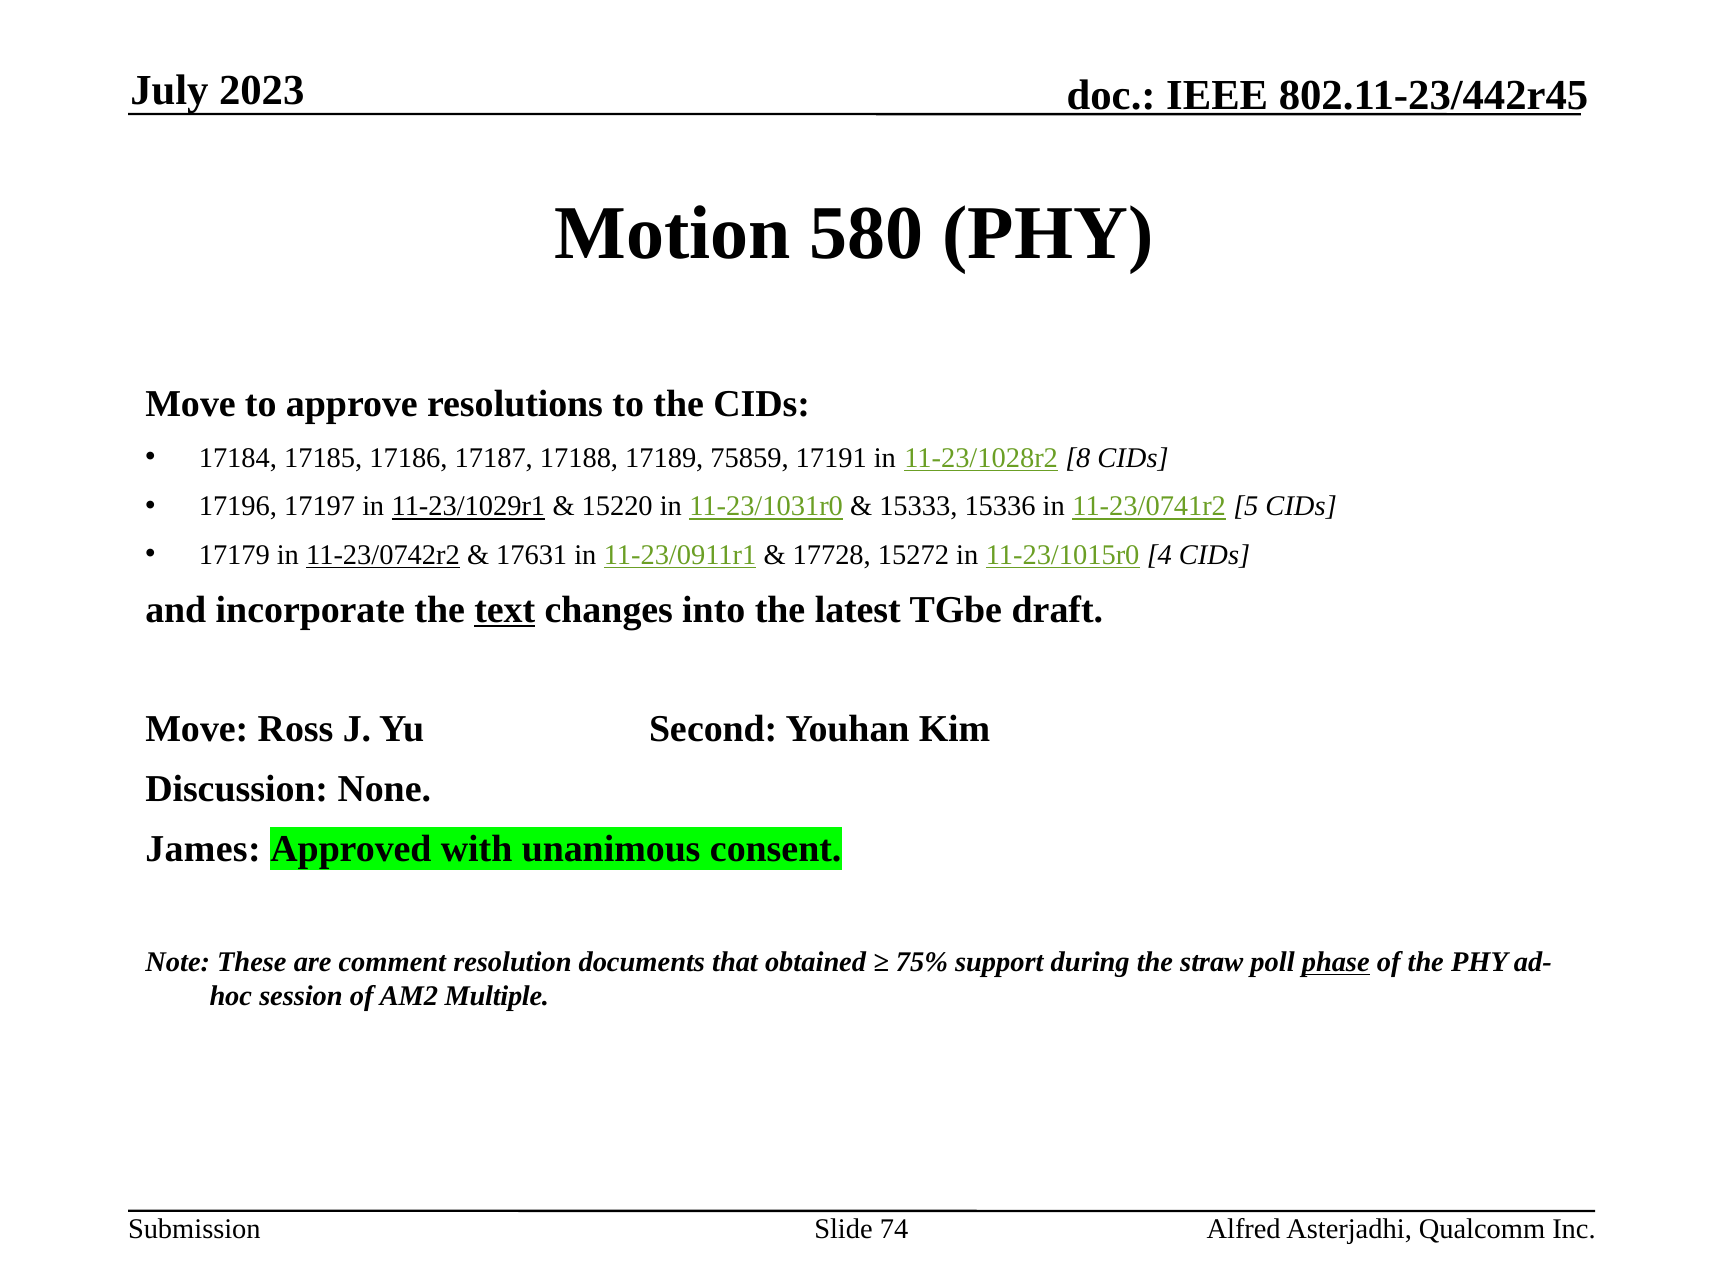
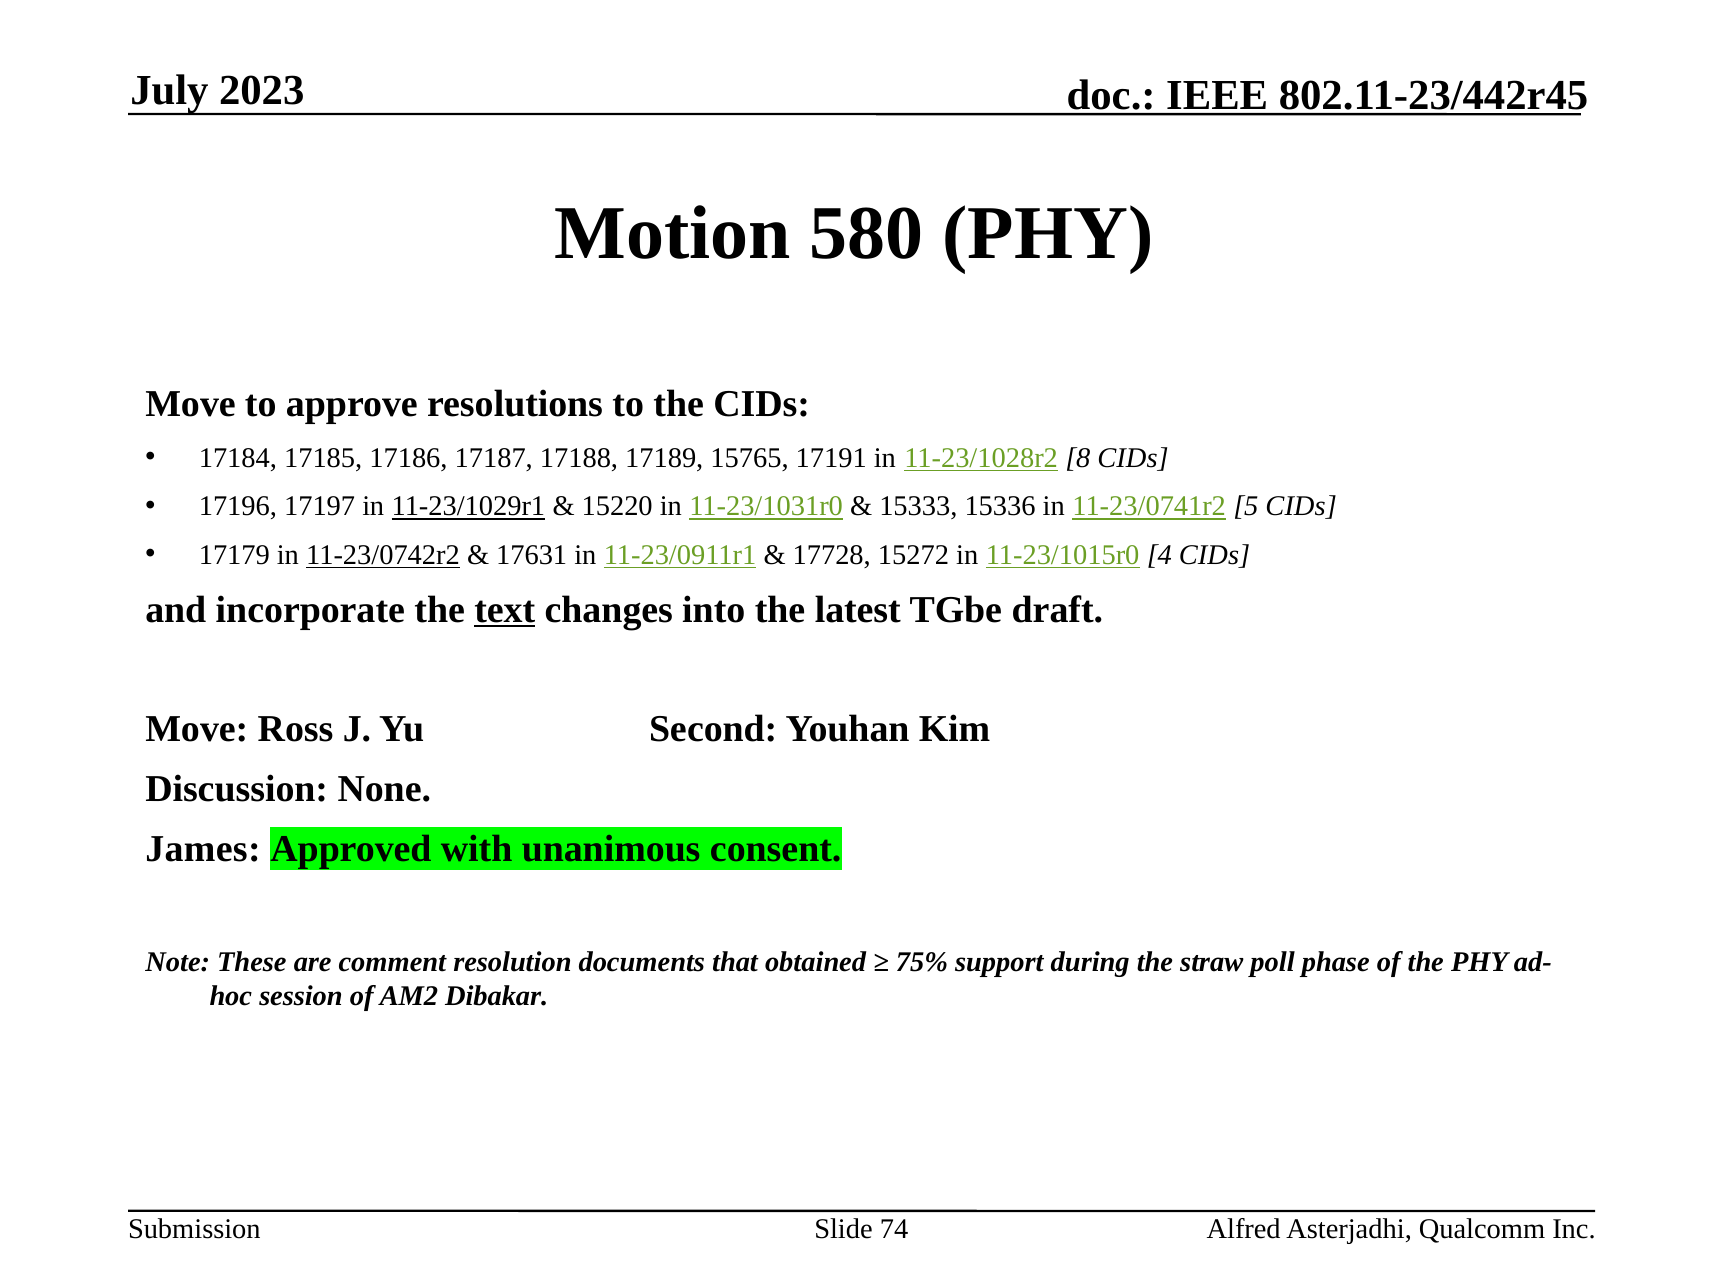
75859: 75859 -> 15765 (750, 458)
phase underline: present -> none (1336, 962)
Multiple: Multiple -> Dibakar (497, 996)
